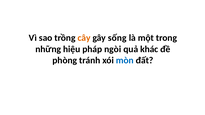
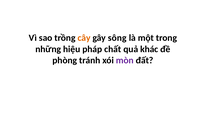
sống: sống -> sông (117, 38)
ngòi: ngòi -> chất (113, 49)
mòn colour: blue -> purple (125, 61)
